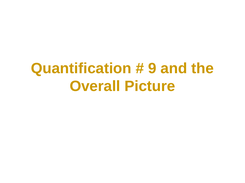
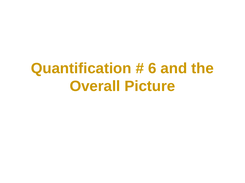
9: 9 -> 6 (152, 69)
